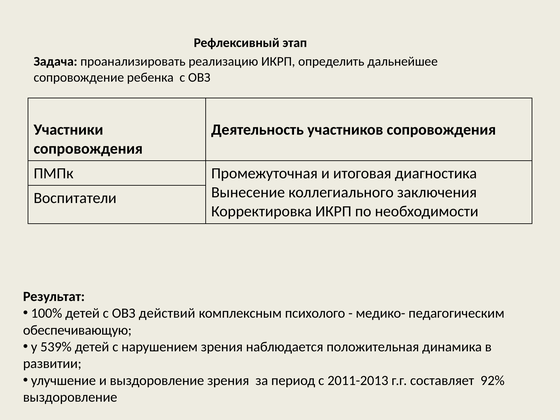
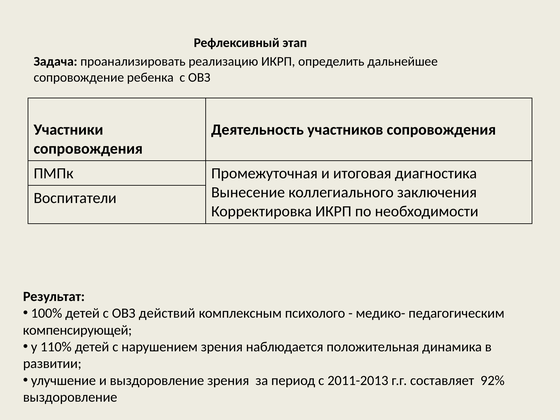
обеспечивающую: обеспечивающую -> компенсирующей (77, 330)
539%: 539% -> 110% (56, 347)
